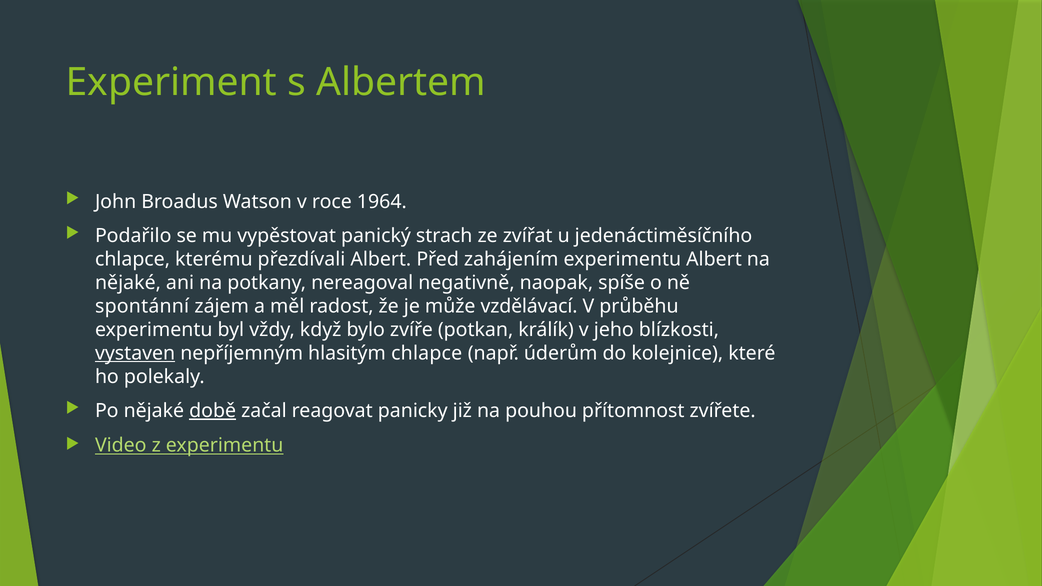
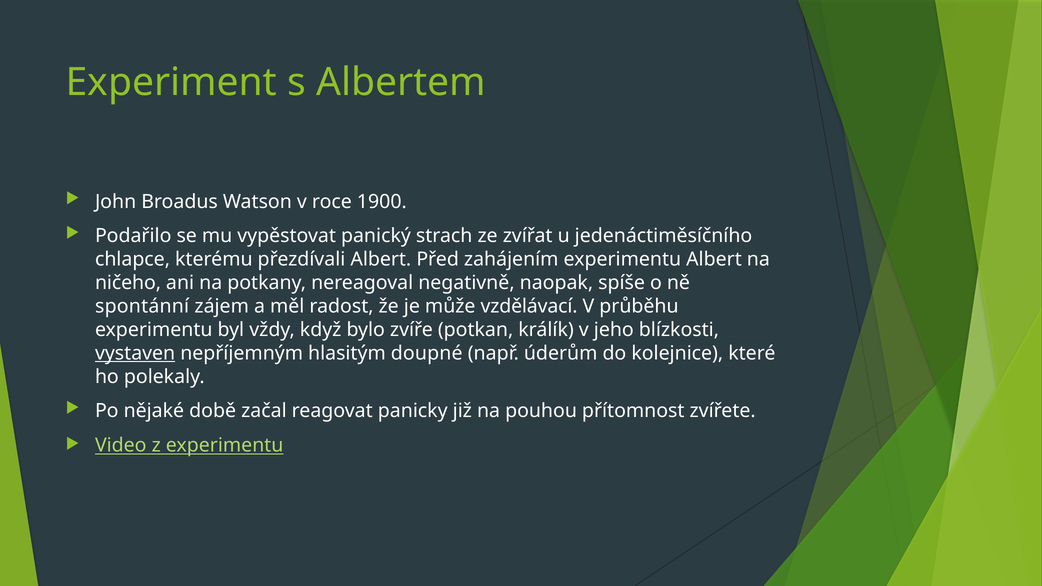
1964: 1964 -> 1900 (382, 202)
nějaké: nějaké -> ničeho (128, 283)
hlasitým chlapce: chlapce -> doupné (427, 353)
době underline: present -> none (213, 411)
